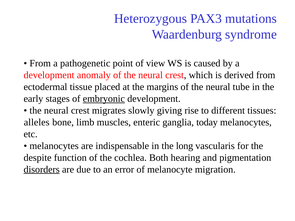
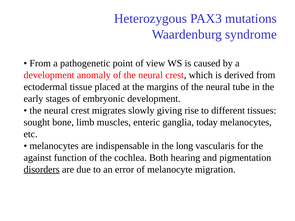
embryonic underline: present -> none (104, 99)
alleles: alleles -> sought (37, 122)
despite: despite -> against (38, 158)
